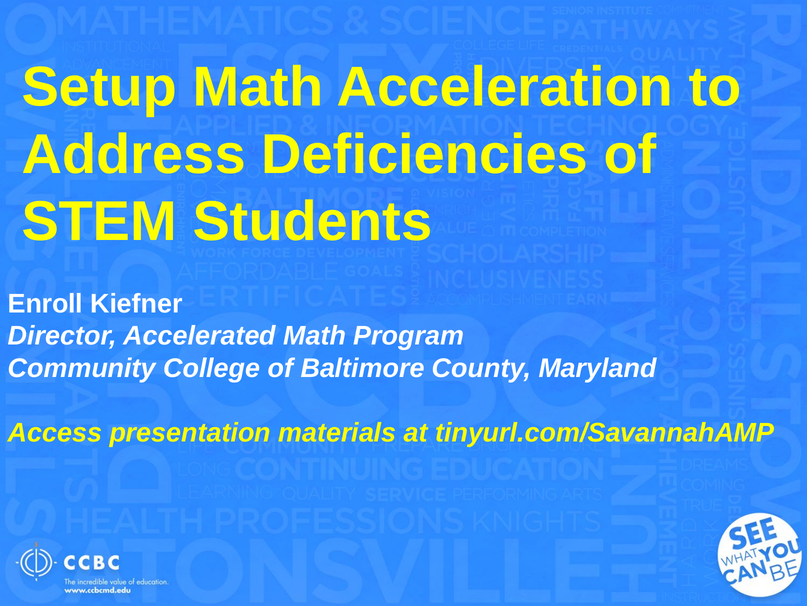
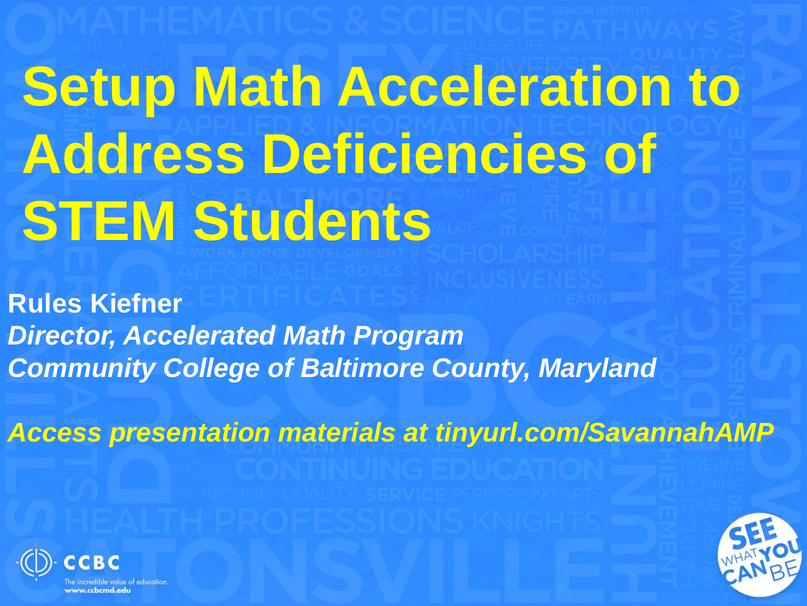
Enroll: Enroll -> Rules (45, 303)
